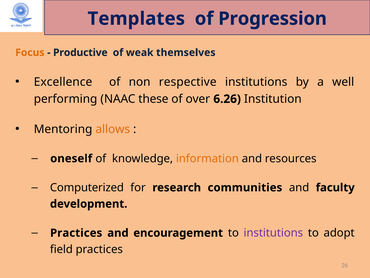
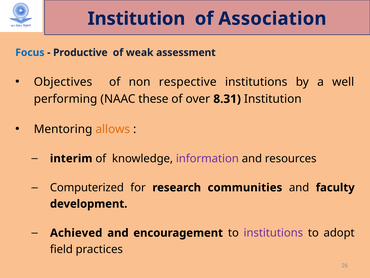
Templates: Templates -> Institution (136, 19)
Progression: Progression -> Association (272, 19)
Focus colour: orange -> blue (30, 52)
themselves: themselves -> assessment (186, 52)
Excellence: Excellence -> Objectives (63, 82)
6.26: 6.26 -> 8.31 (227, 99)
oneself: oneself -> interim (71, 158)
information colour: orange -> purple (207, 158)
Practices: Practices -> Achieved (76, 233)
